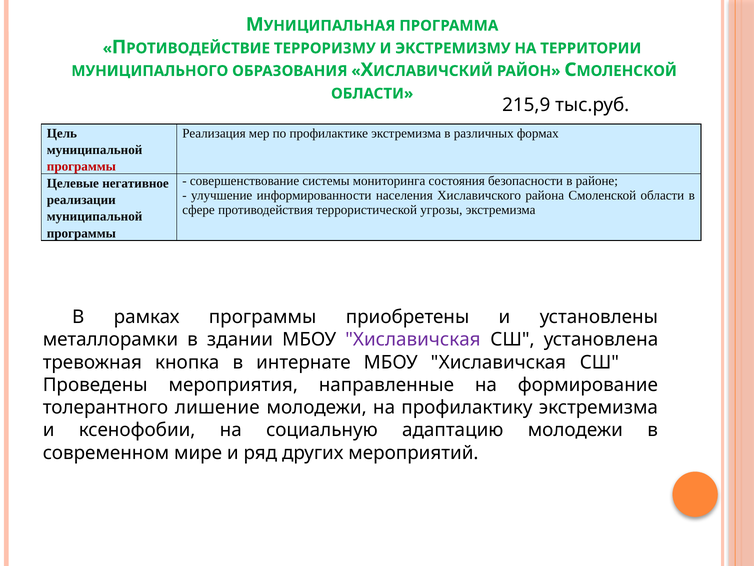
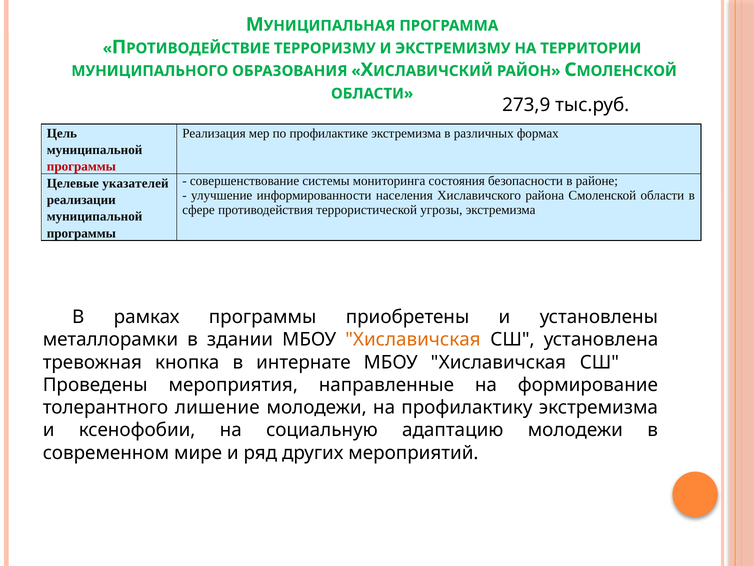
215,9: 215,9 -> 273,9 (526, 105)
негативное: негативное -> указателей (135, 183)
Хиславичская colour: purple -> orange (413, 339)
